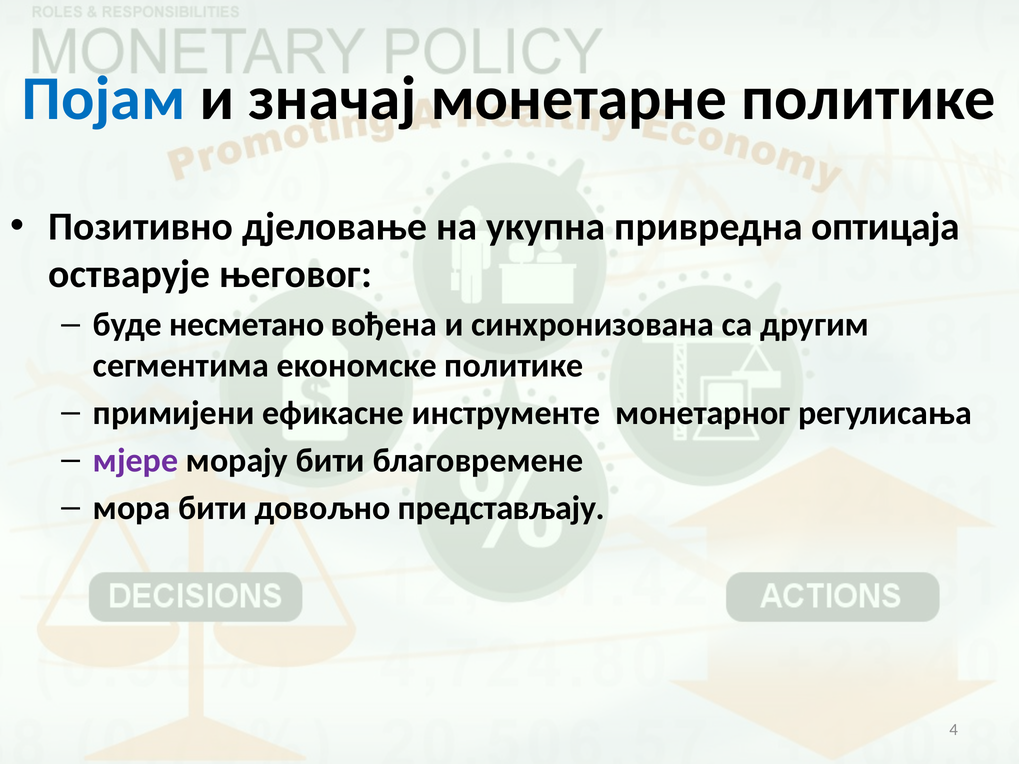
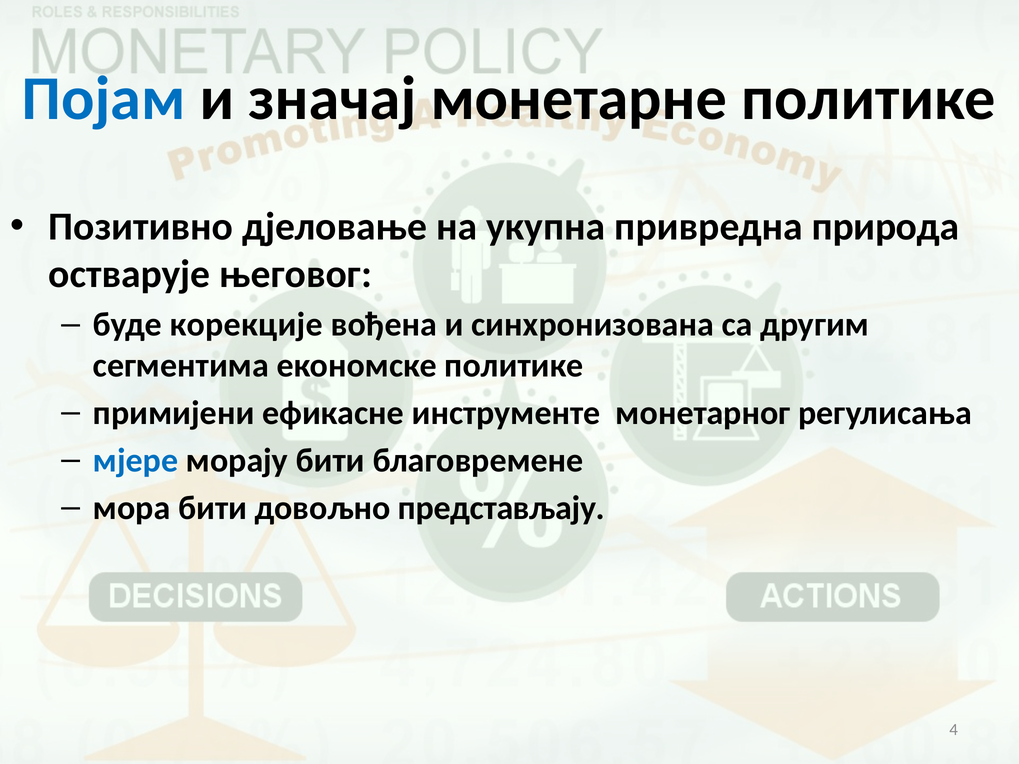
оптицаја: оптицаја -> природа (885, 227)
несметано: несметано -> корекције (246, 325)
мјере colour: purple -> blue (136, 461)
